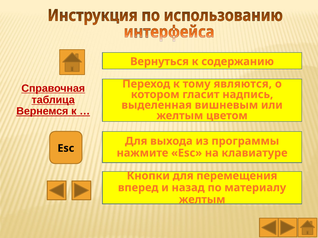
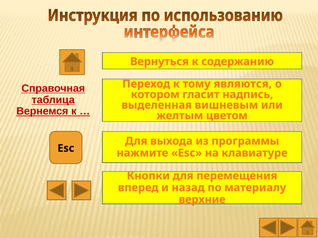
желтым: желтым -> верхние (202, 200)
